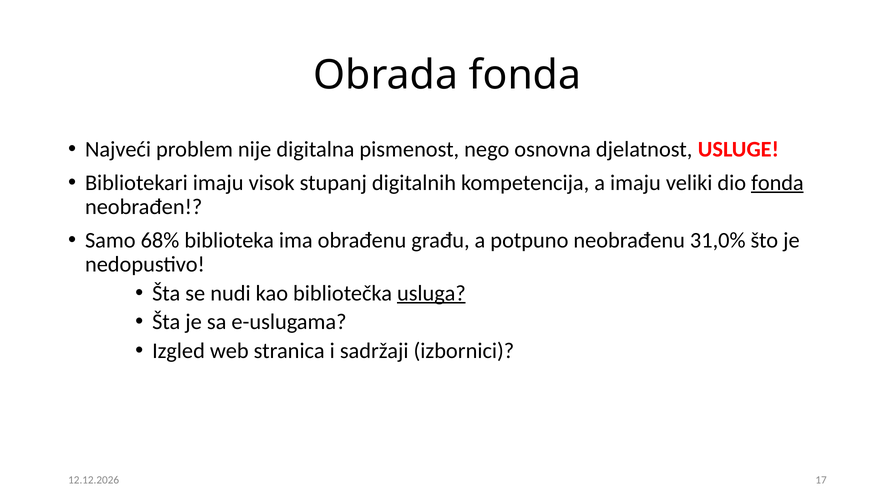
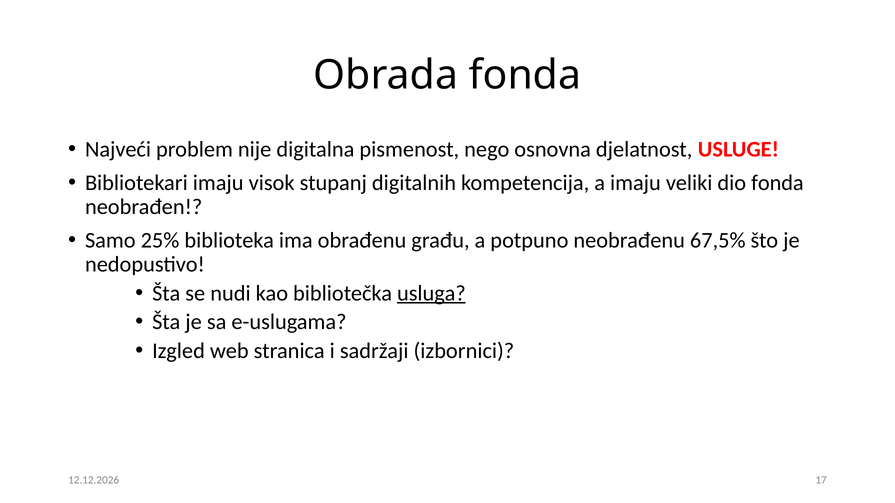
fonda underline: present -> none (777, 183)
68%: 68% -> 25% (160, 240)
31,0%: 31,0% -> 67,5% (718, 240)
